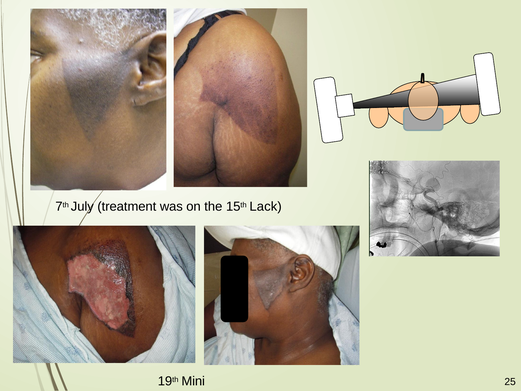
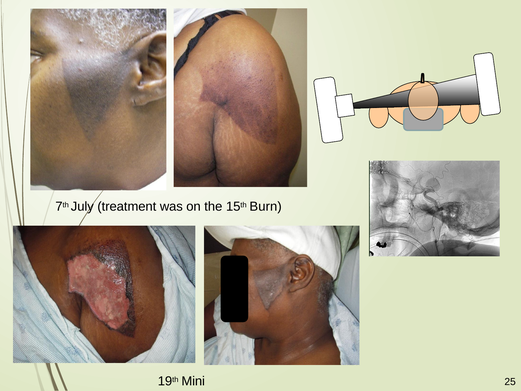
Lack: Lack -> Burn (266, 206)
